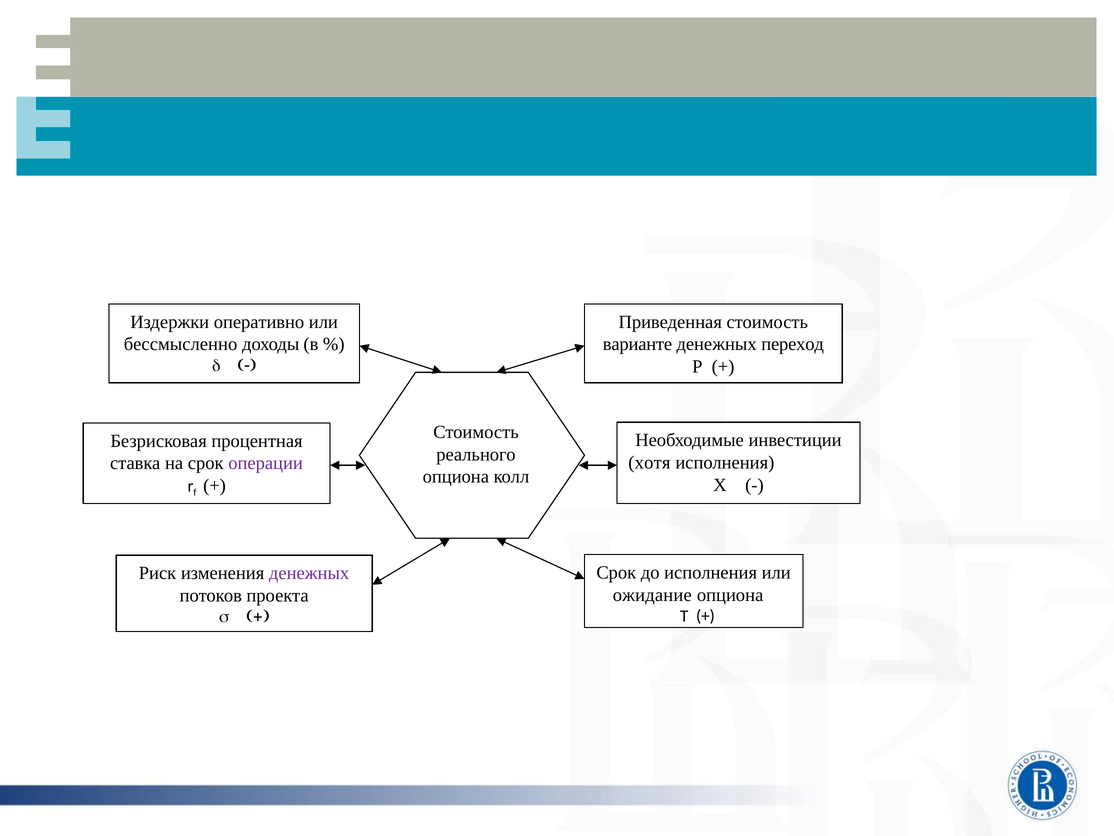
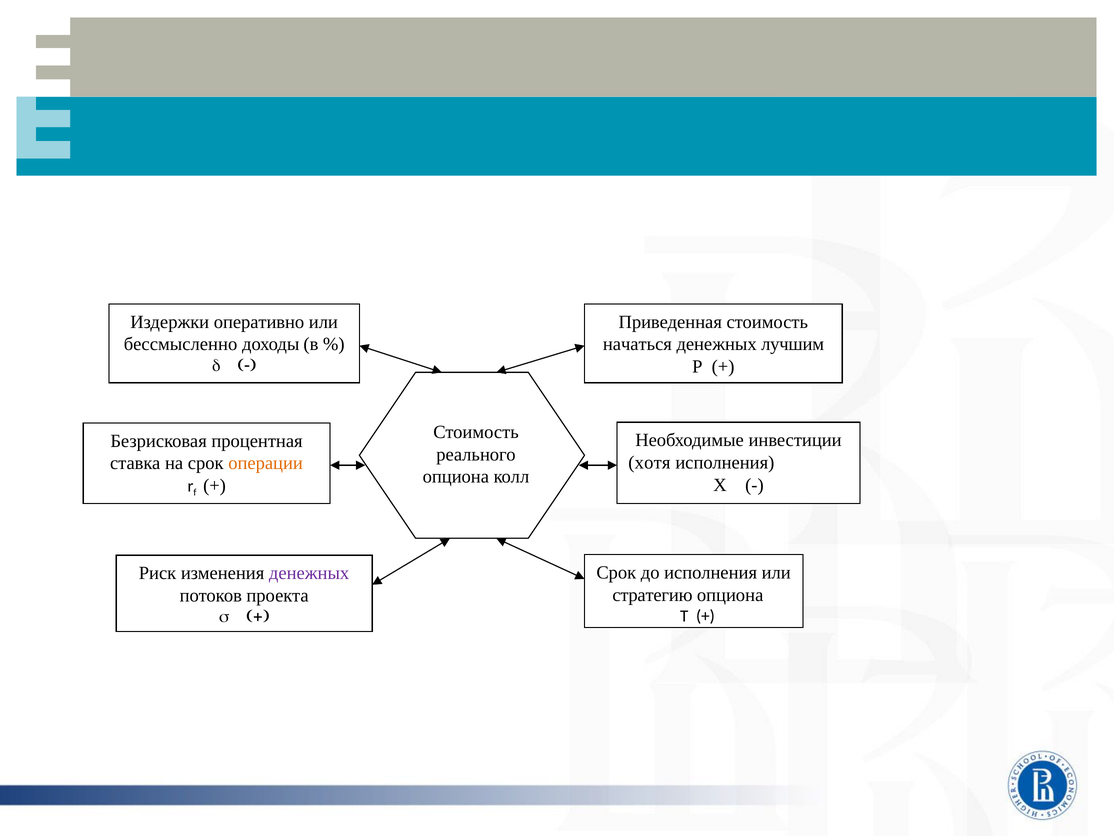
варианте: варианте -> начаться (637, 344)
переход: переход -> лучшим (793, 344)
операции colour: purple -> orange (266, 463)
ожидание: ожидание -> стратегию (652, 595)
